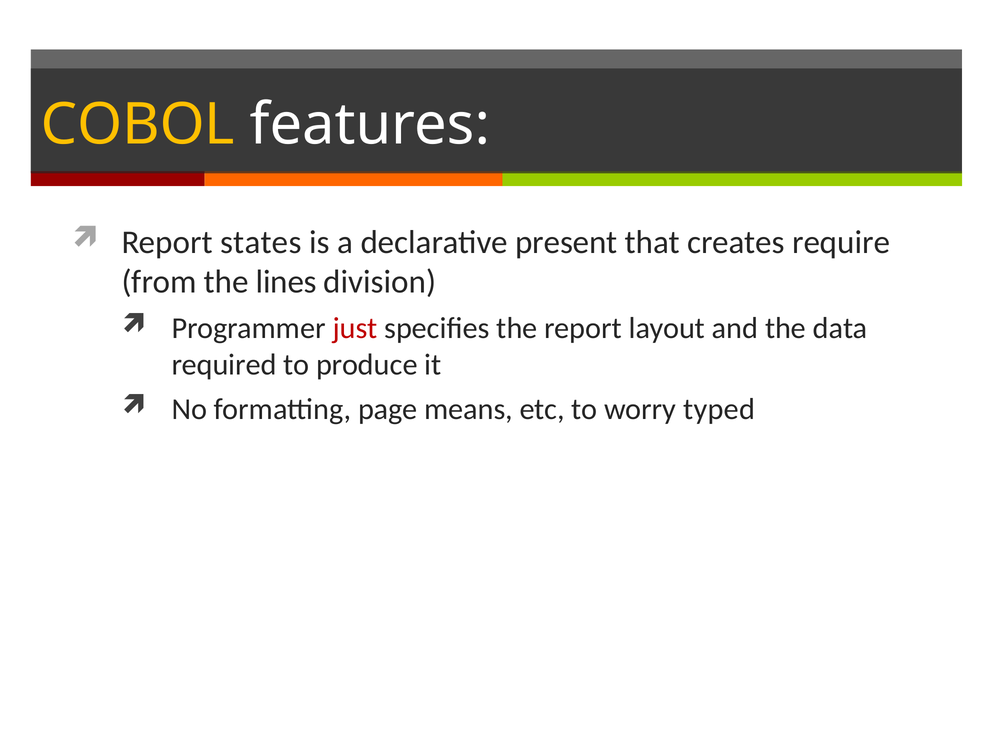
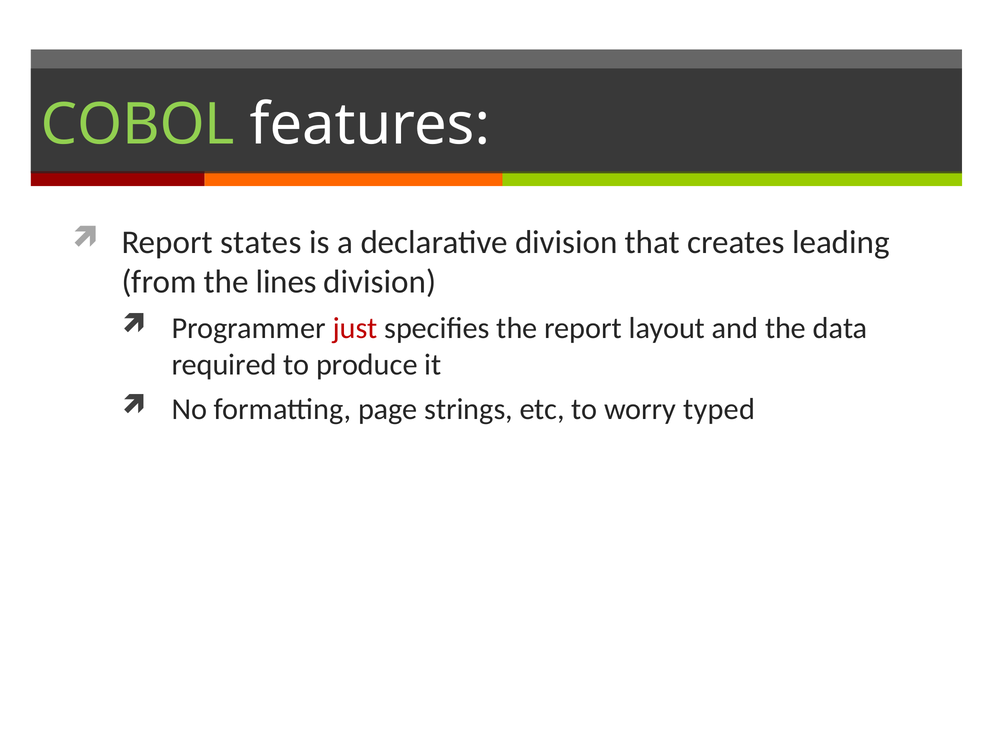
COBOL colour: yellow -> light green (138, 125)
declarative present: present -> division (566, 243)
require: require -> leading (841, 243)
means: means -> strings (469, 410)
